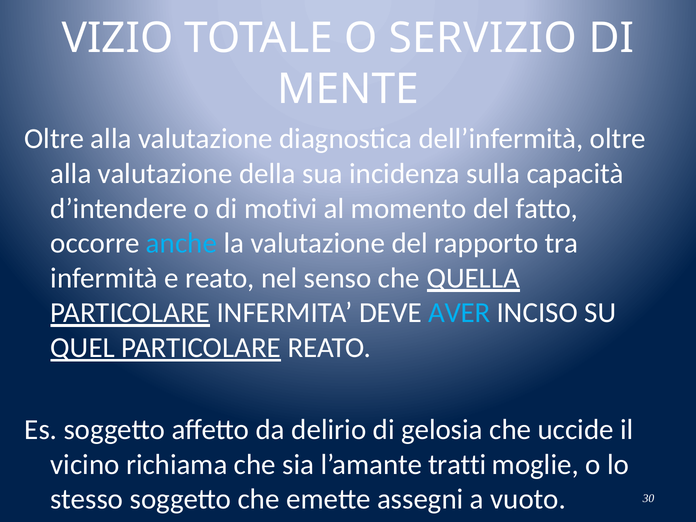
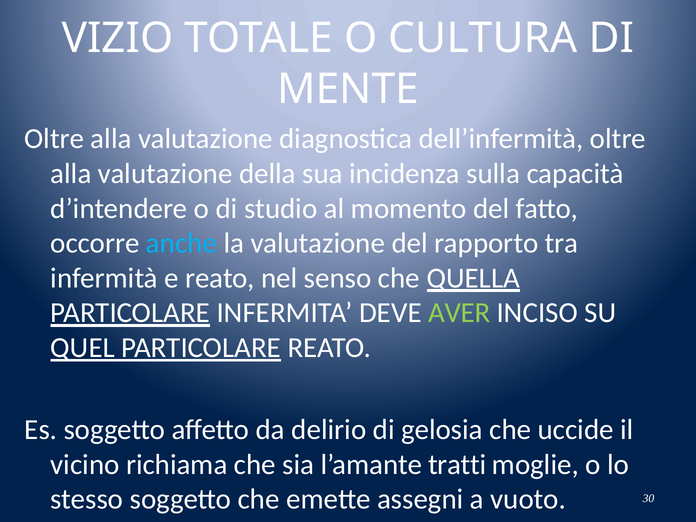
SERVIZIO: SERVIZIO -> CULTURA (483, 38)
motivi: motivi -> studio (281, 208)
AVER colour: light blue -> light green (459, 313)
